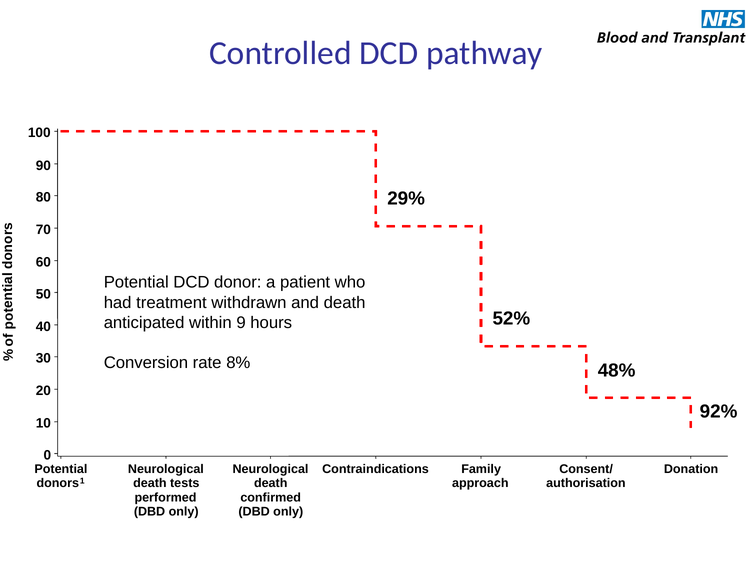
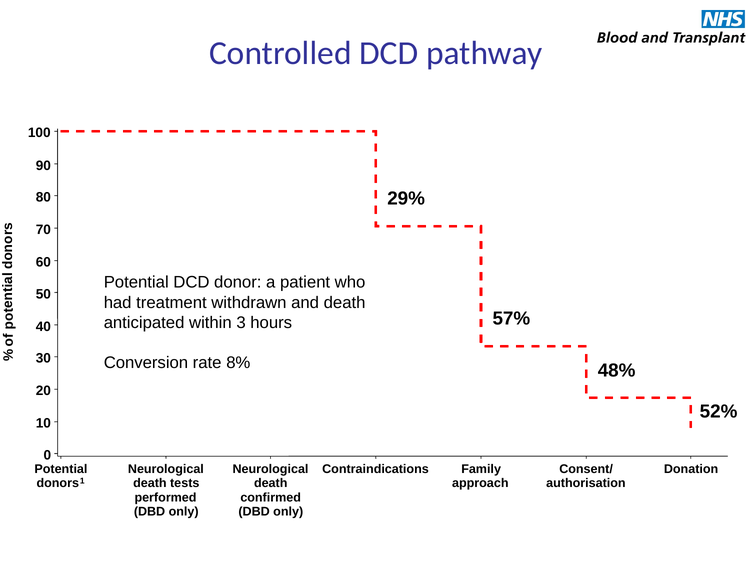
52%: 52% -> 57% (511, 319)
9: 9 -> 3 (241, 323)
92%: 92% -> 52% (719, 412)
